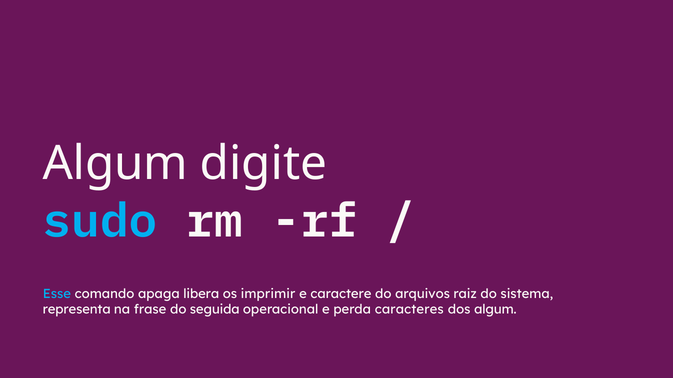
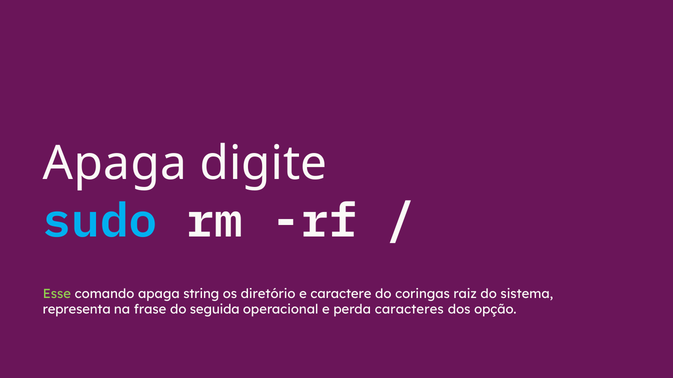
Algum: Algum -> Apaga (115, 164)
Esse colour: light blue -> light green (57, 294)
libera: libera -> string (201, 294)
imprimir: imprimir -> diretório (268, 294)
arquivos: arquivos -> coringas (423, 294)
dos algum: algum -> opção (495, 310)
